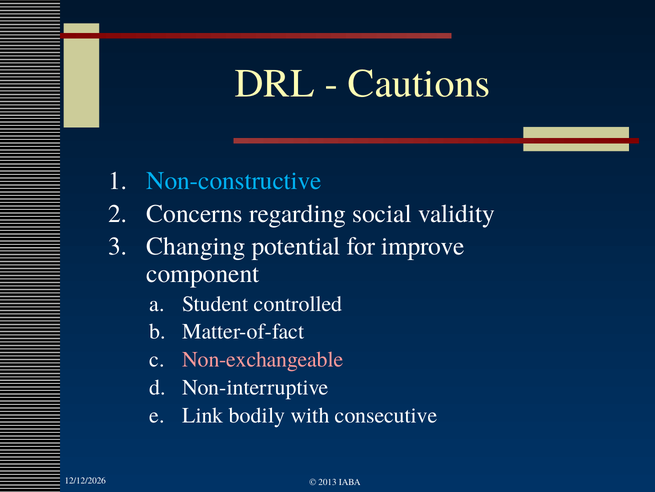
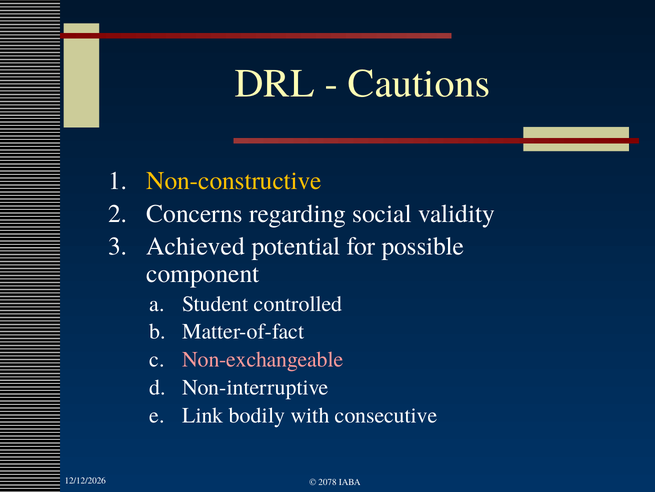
Non-constructive colour: light blue -> yellow (234, 181)
Changing: Changing -> Achieved (196, 246)
improve: improve -> possible (423, 246)
2013: 2013 -> 2078 (327, 481)
